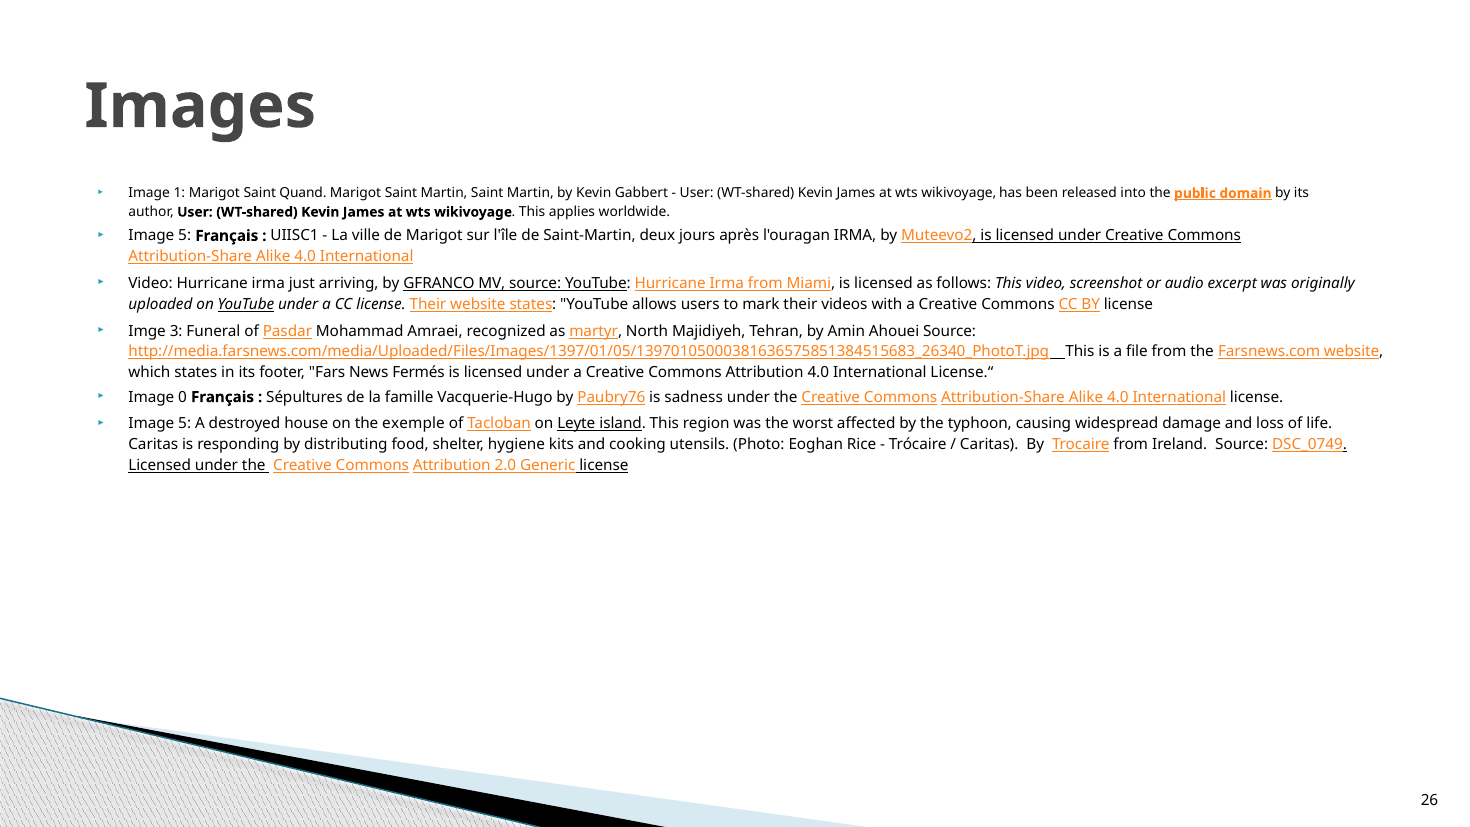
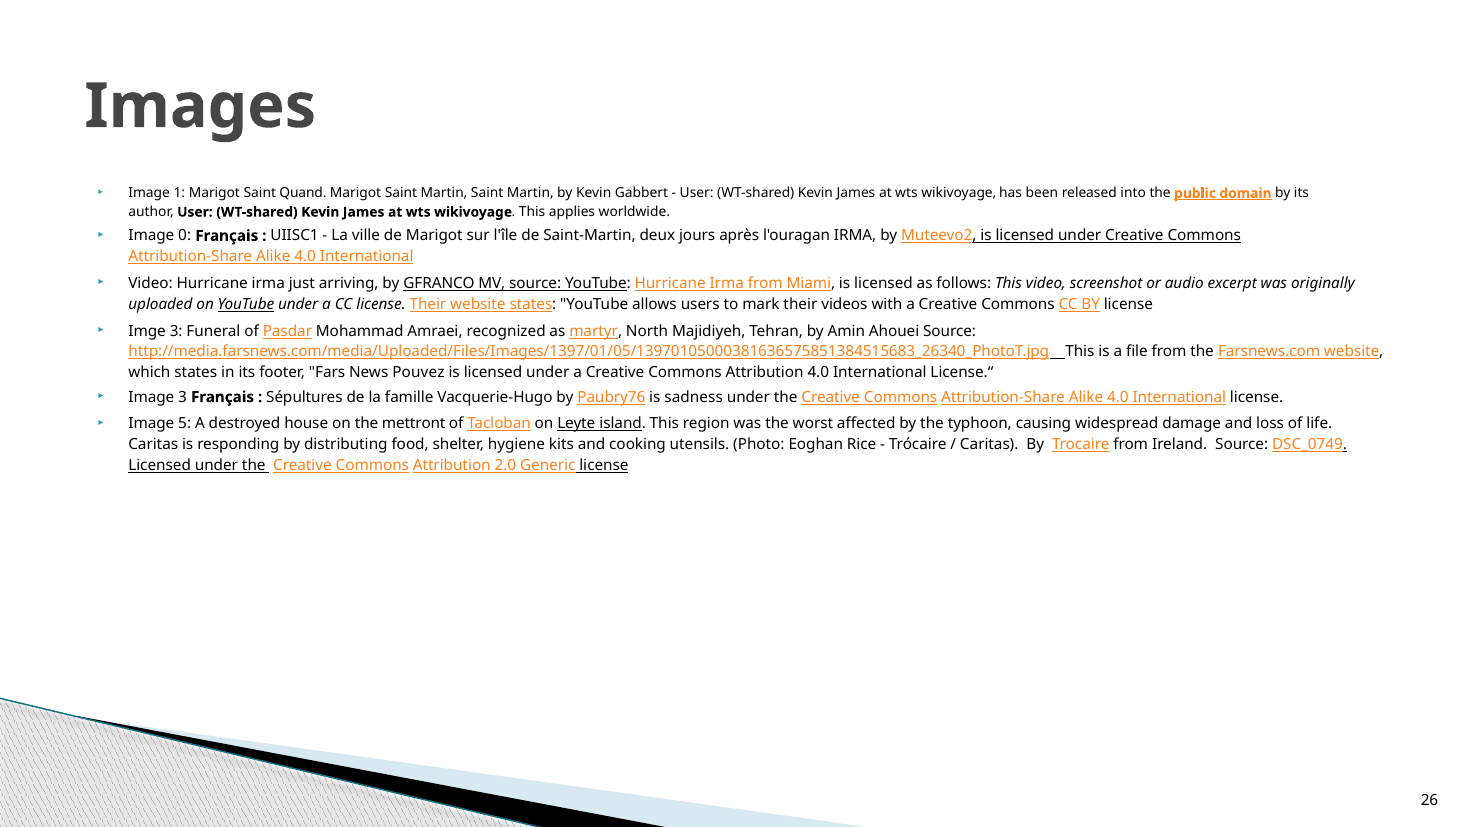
5: 5 -> 0 (185, 236)
Fermés: Fermés -> Pouvez (418, 372)
Image 0: 0 -> 3 (183, 397)
exemple: exemple -> mettront (414, 424)
